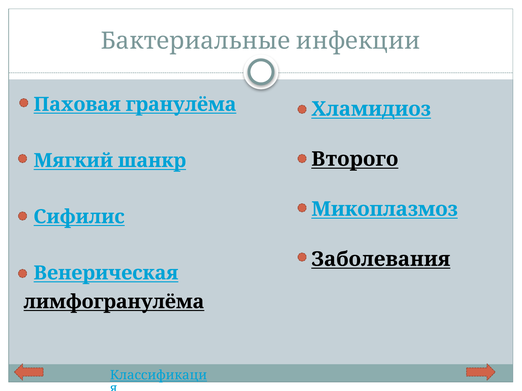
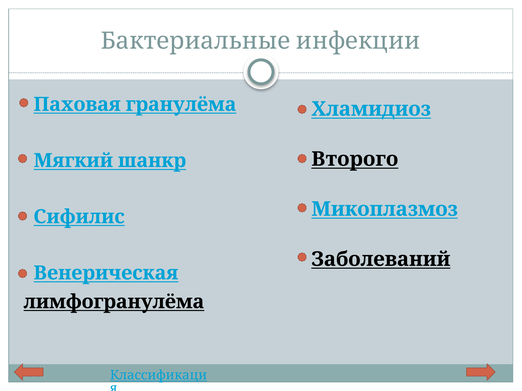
Заболевания: Заболевания -> Заболеваний (381, 259)
